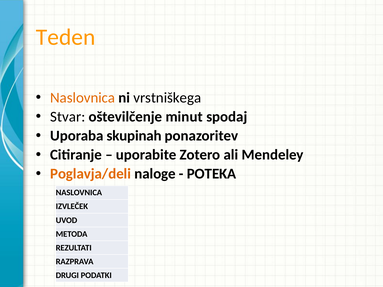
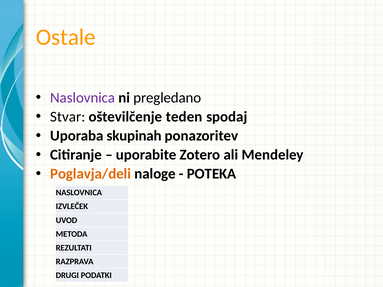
Teden: Teden -> Ostale (66, 37)
Naslovnica colour: orange -> purple (83, 98)
vrstniškega: vrstniškega -> pregledano (167, 98)
minut: minut -> teden (184, 117)
